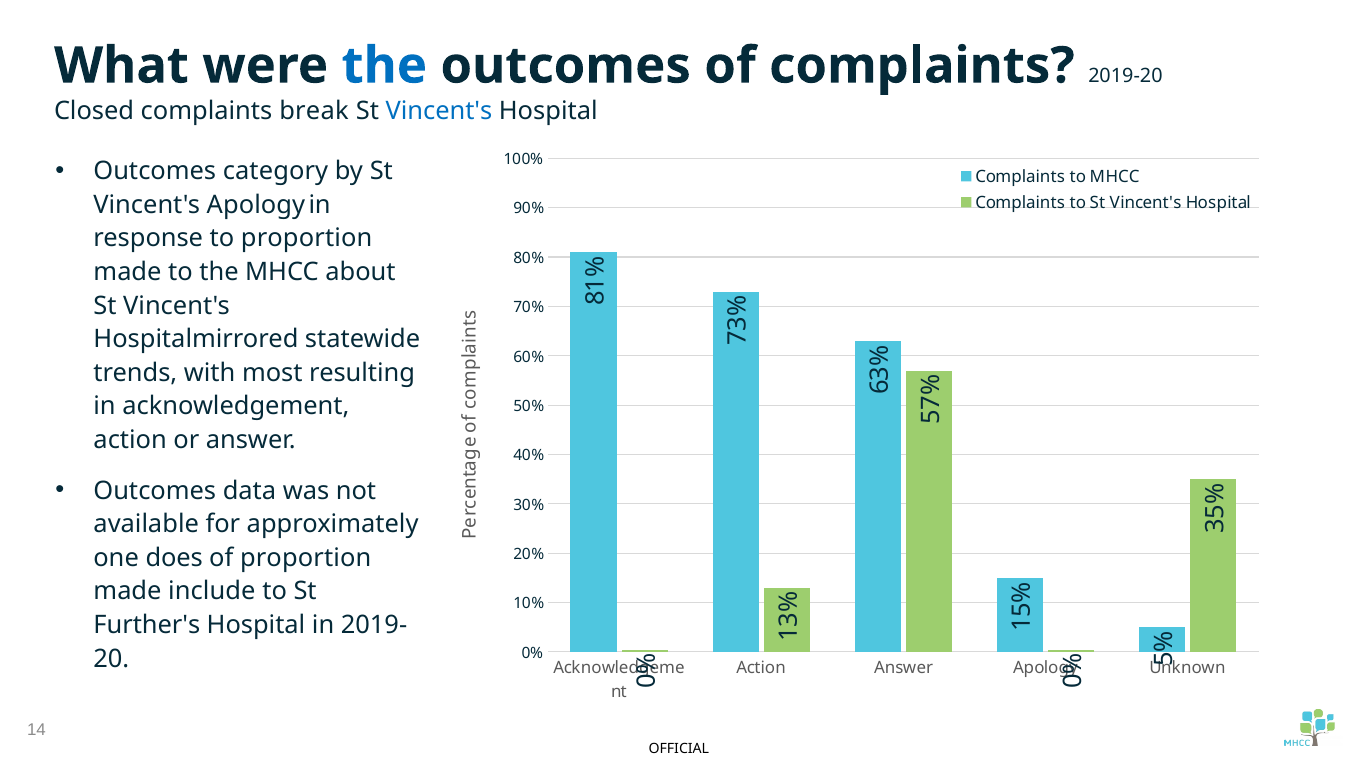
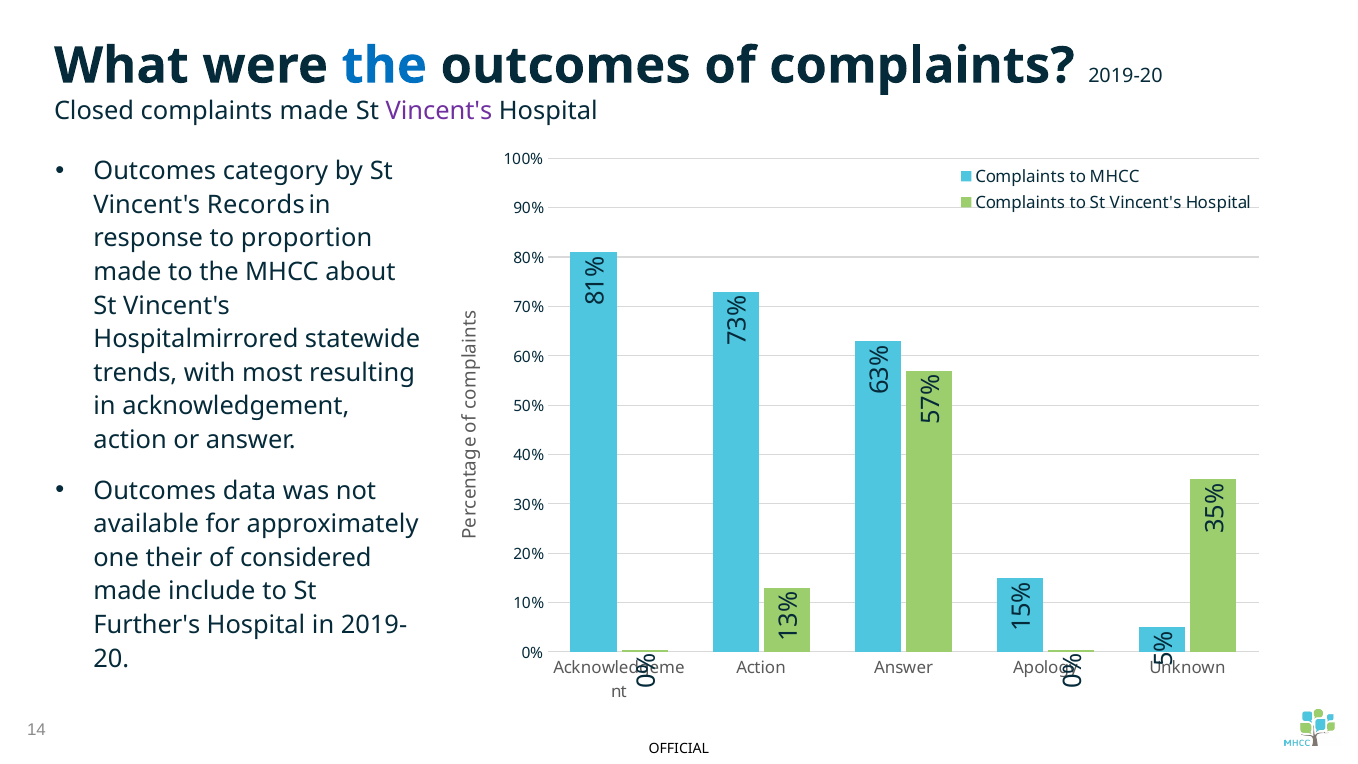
complaints break: break -> made (314, 111)
Vincent's colour: blue -> purple (439, 111)
Vincent's Apology: Apology -> Records (256, 205)
does: does -> their (174, 558)
of proportion: proportion -> considered (306, 558)
